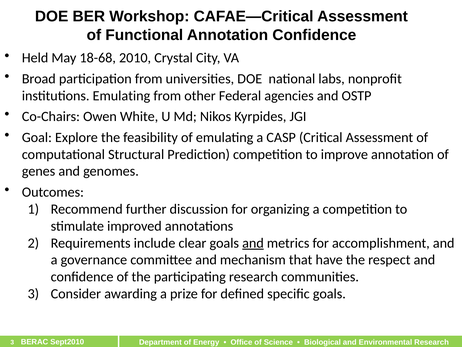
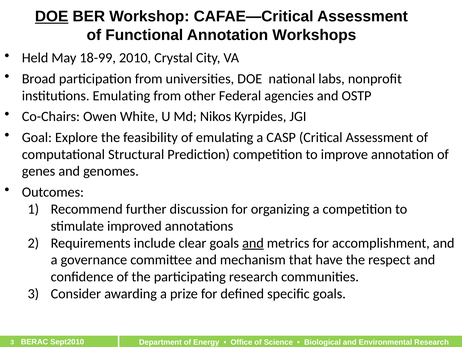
DOE underline: none -> present (52, 16)
Annotation Confidence: Confidence -> Workshops (314, 35)
18-68: 18-68 -> 18-99 (98, 58)
